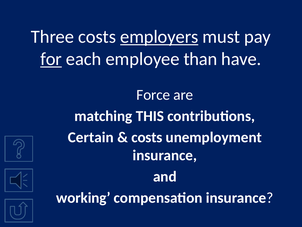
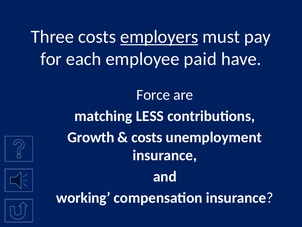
for underline: present -> none (51, 59)
than: than -> paid (200, 59)
THIS: THIS -> LESS (150, 116)
Certain: Certain -> Growth (91, 137)
